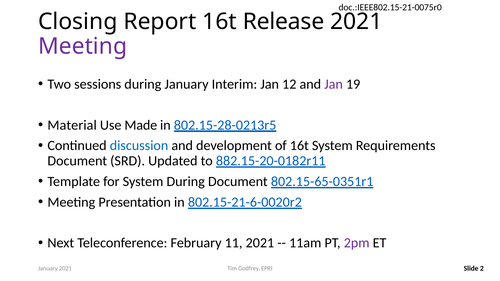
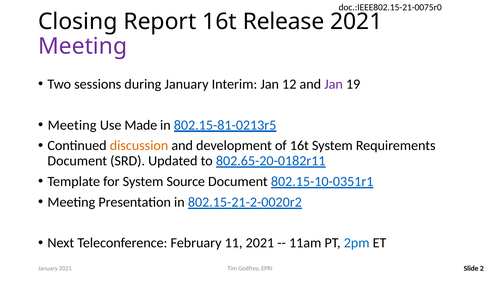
Material: Material -> Meeting (72, 125)
802.15-28-0213r5: 802.15-28-0213r5 -> 802.15-81-0213r5 (225, 125)
discussion colour: blue -> orange (139, 146)
882.15-20-0182r11: 882.15-20-0182r11 -> 802.65-20-0182r11 (271, 161)
System During: During -> Source (186, 182)
802.15-65-0351r1: 802.15-65-0351r1 -> 802.15-10-0351r1 (322, 182)
802.15-21-6-0020r2: 802.15-21-6-0020r2 -> 802.15-21-2-0020r2 (245, 202)
2pm colour: purple -> blue (357, 243)
